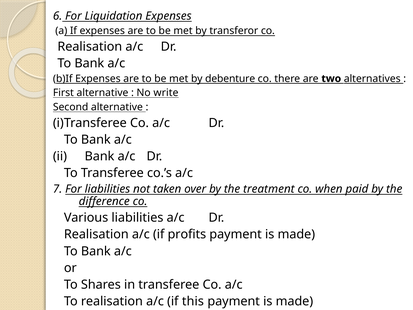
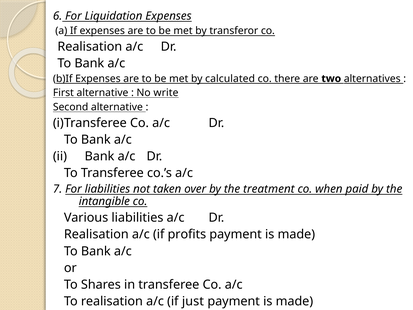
debenture: debenture -> calculated (230, 79)
difference: difference -> intangible (104, 201)
this: this -> just (193, 301)
